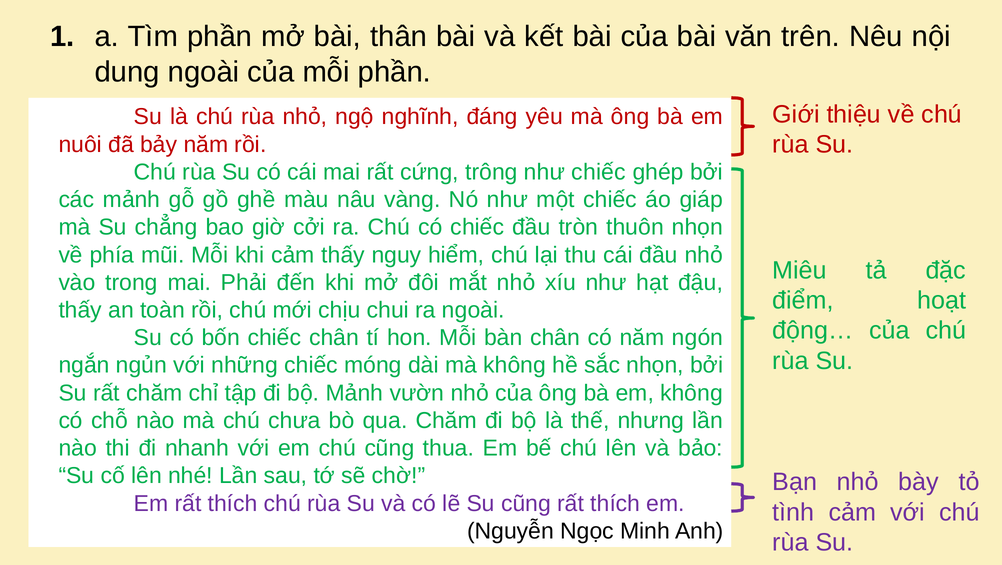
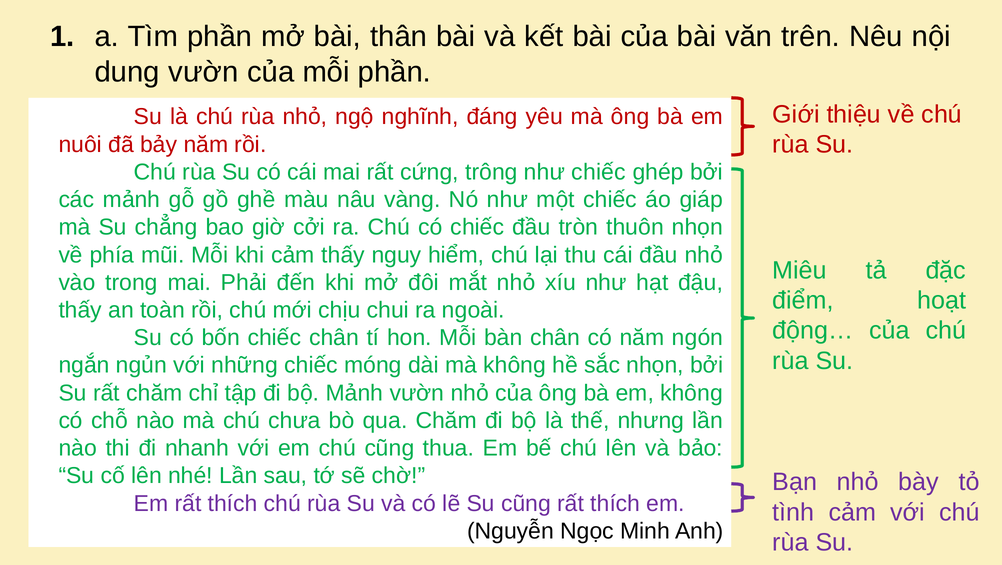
dung ngoài: ngoài -> vườn (203, 72)
